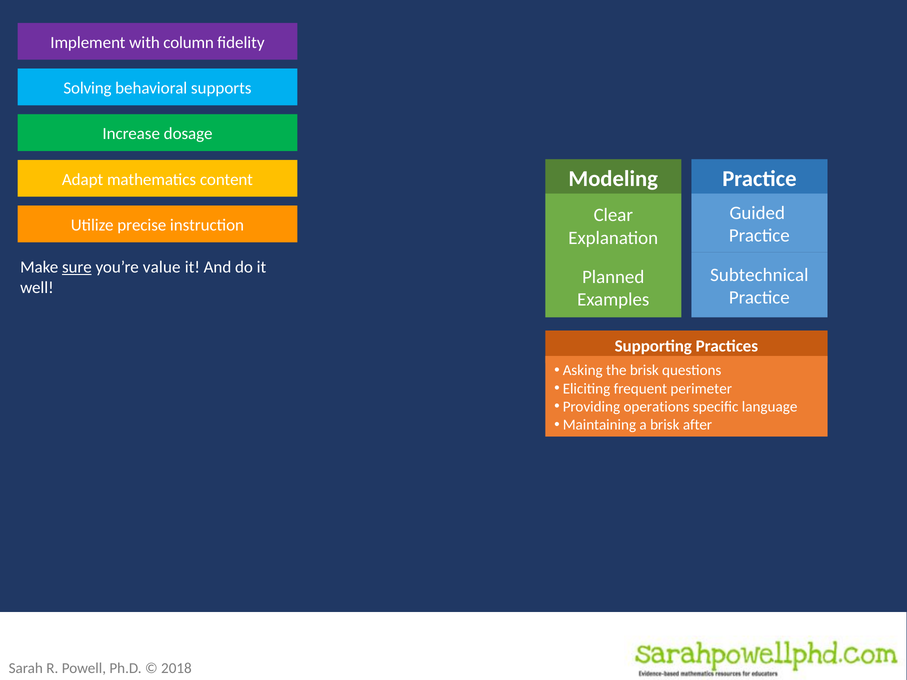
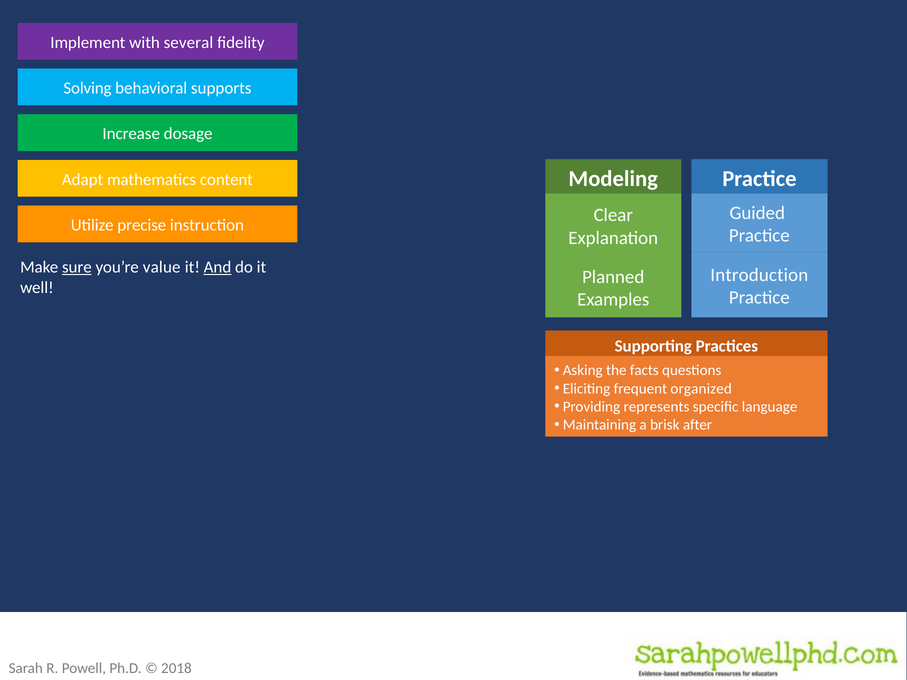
column: column -> several (188, 42)
And underline: none -> present (217, 267)
Subtechnical: Subtechnical -> Introduction (759, 275)
the brisk: brisk -> facts (644, 371)
perimeter: perimeter -> organized (701, 389)
operations: operations -> represents (657, 407)
